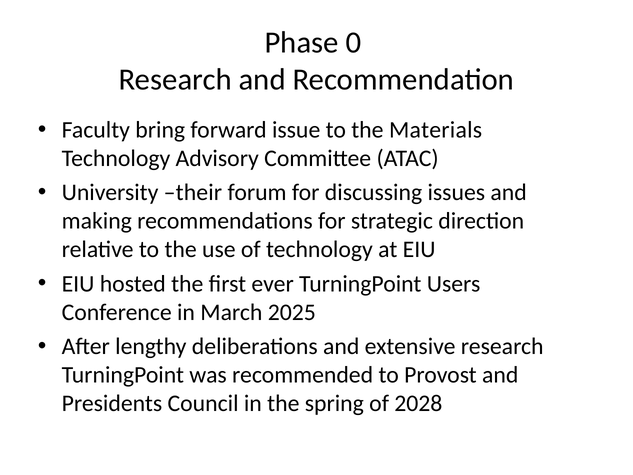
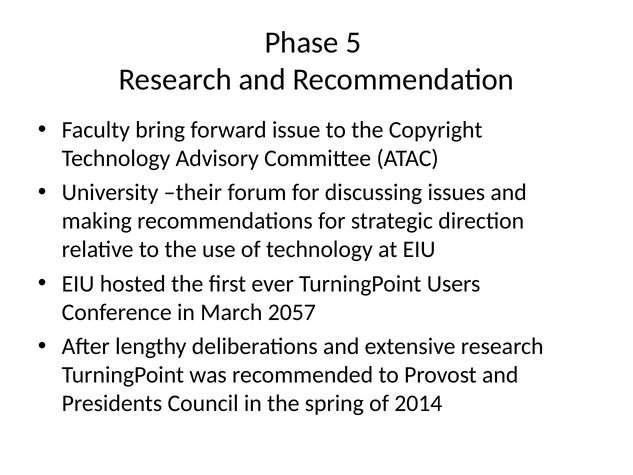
0: 0 -> 5 (353, 43)
Materials: Materials -> Copyright (436, 130)
2025: 2025 -> 2057 (292, 312)
2028: 2028 -> 2014 (418, 403)
